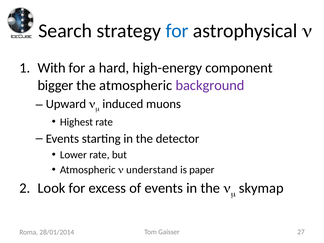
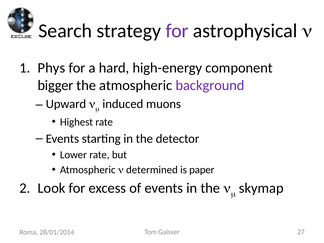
for colour: blue -> purple (177, 31)
With: With -> Phys (51, 68)
understand: understand -> determined (152, 170)
